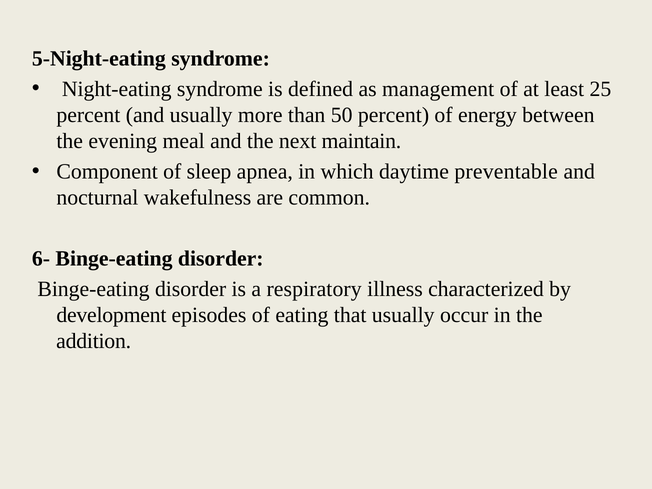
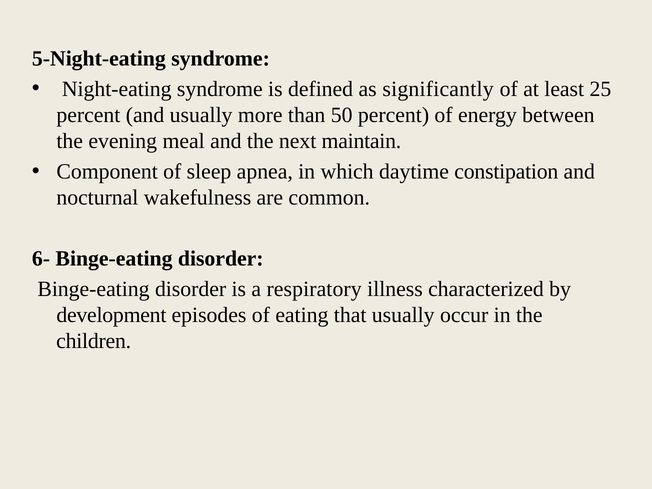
management: management -> significantly (438, 89)
preventable: preventable -> constipation (506, 172)
addition: addition -> children (94, 341)
